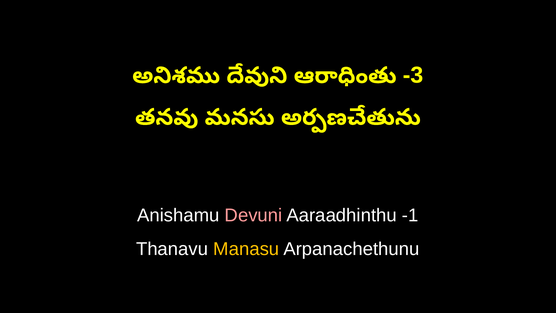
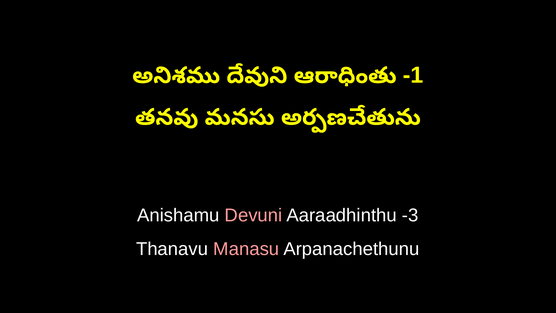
-3: -3 -> -1 (413, 75)
-1: -1 -> -3 (410, 215)
Manasu colour: yellow -> pink (246, 249)
